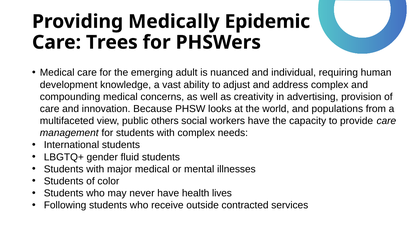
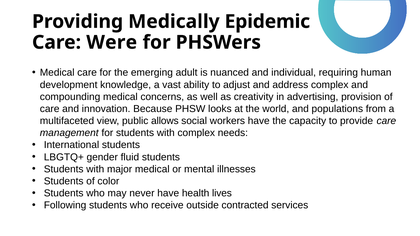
Trees: Trees -> Were (112, 42)
others: others -> allows (165, 121)
